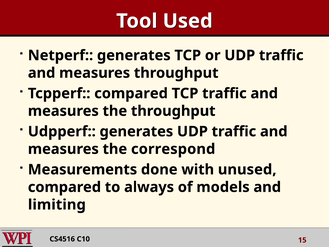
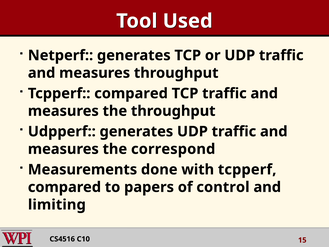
with unused: unused -> tcpperf (247, 169)
always: always -> papers (149, 187)
models: models -> control (223, 187)
